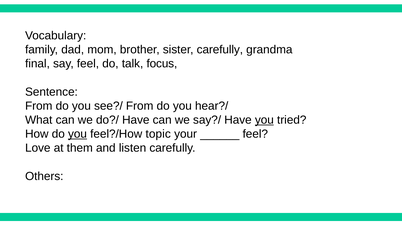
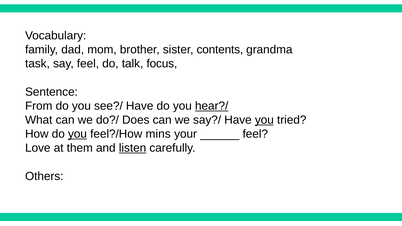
sister carefully: carefully -> contents (220, 50)
final: final -> task (37, 64)
see?/ From: From -> Have (140, 106)
hear?/ underline: none -> present (212, 106)
do?/ Have: Have -> Does (136, 120)
topic: topic -> mins (158, 134)
listen underline: none -> present (133, 148)
